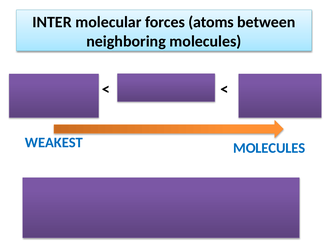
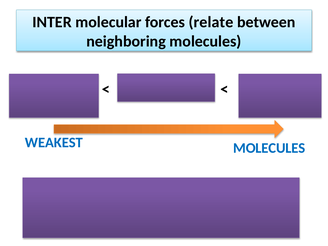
atoms: atoms -> relate (211, 22)
